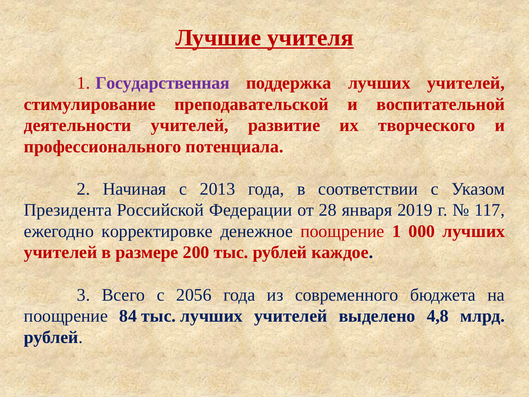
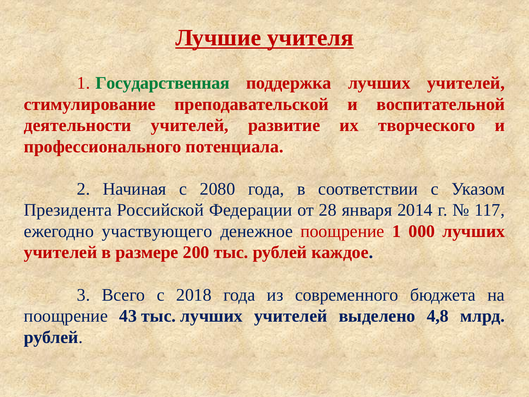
Государственная colour: purple -> green (163, 83)
2013: 2013 -> 2080 (218, 189)
2019: 2019 -> 2014 (415, 210)
корректировке: корректировке -> участвующего (157, 231)
2056: 2056 -> 2018 (194, 295)
84: 84 -> 43 (128, 316)
